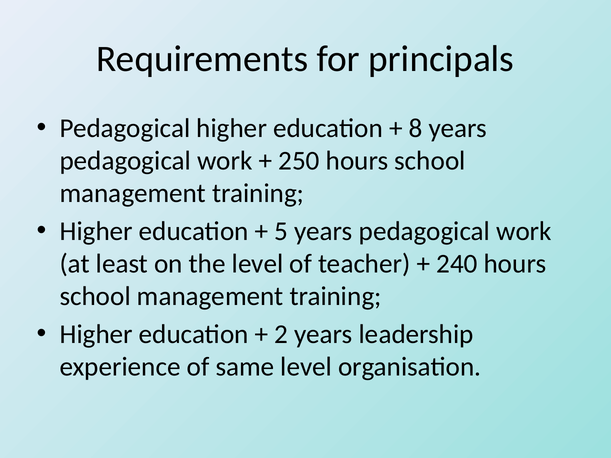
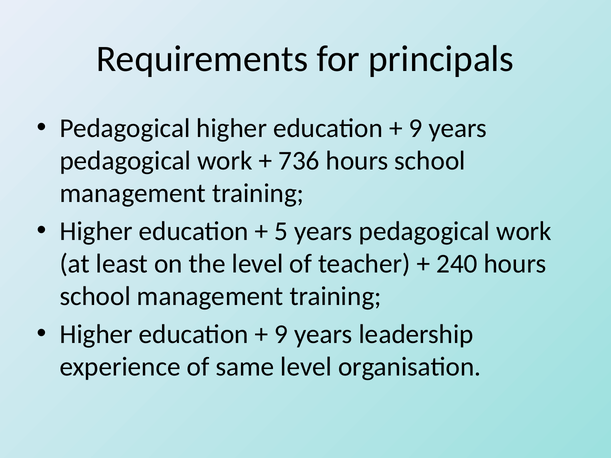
8: 8 -> 9 (416, 128)
250: 250 -> 736 (299, 161)
2: 2 -> 9 (281, 335)
